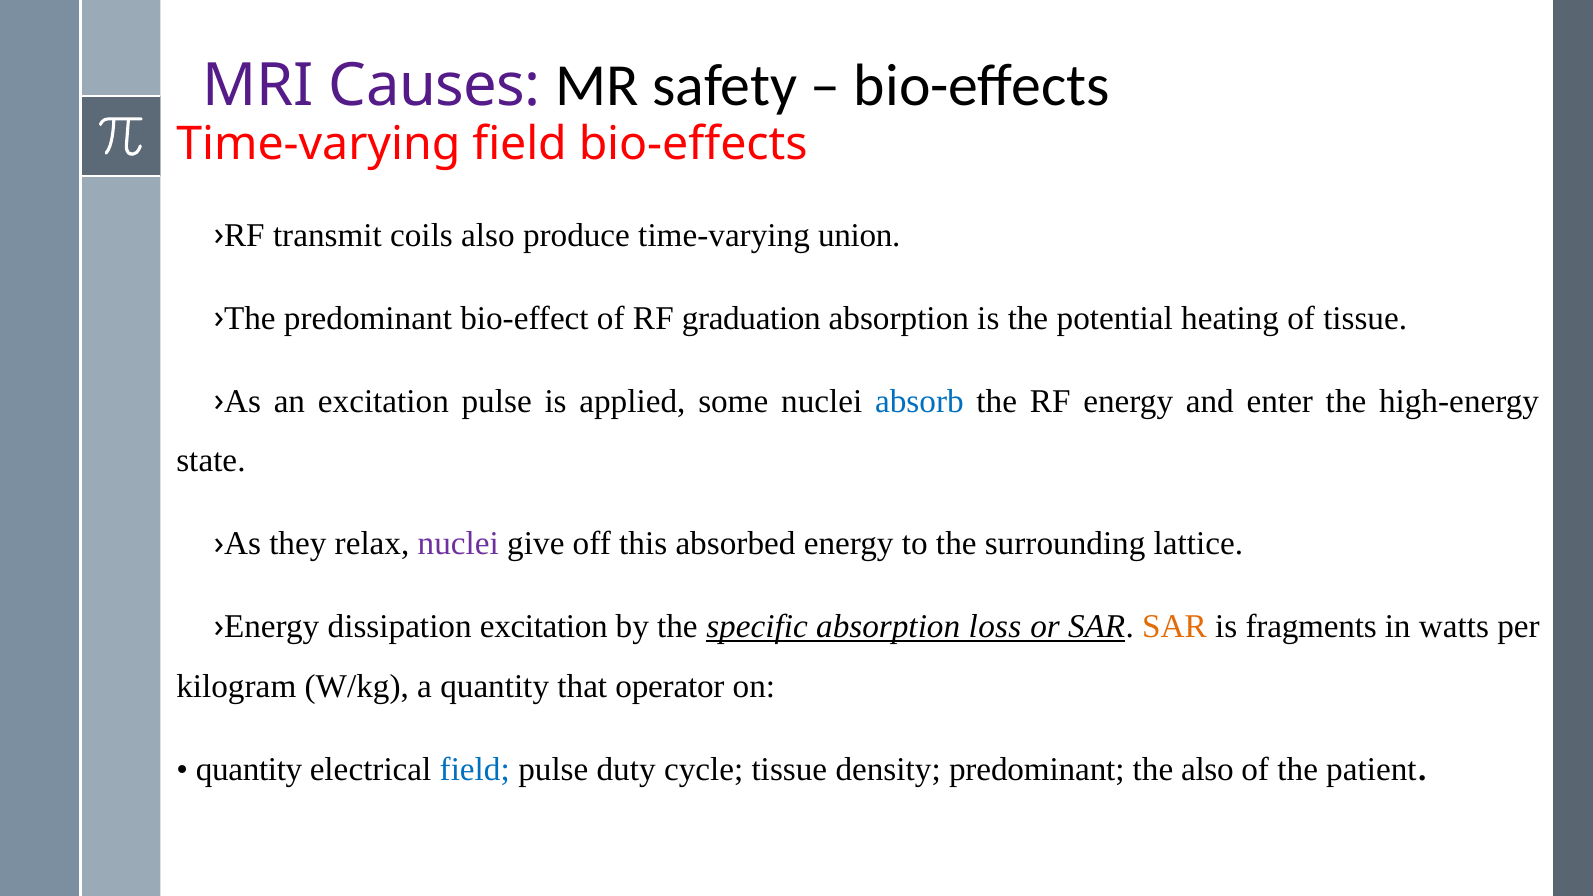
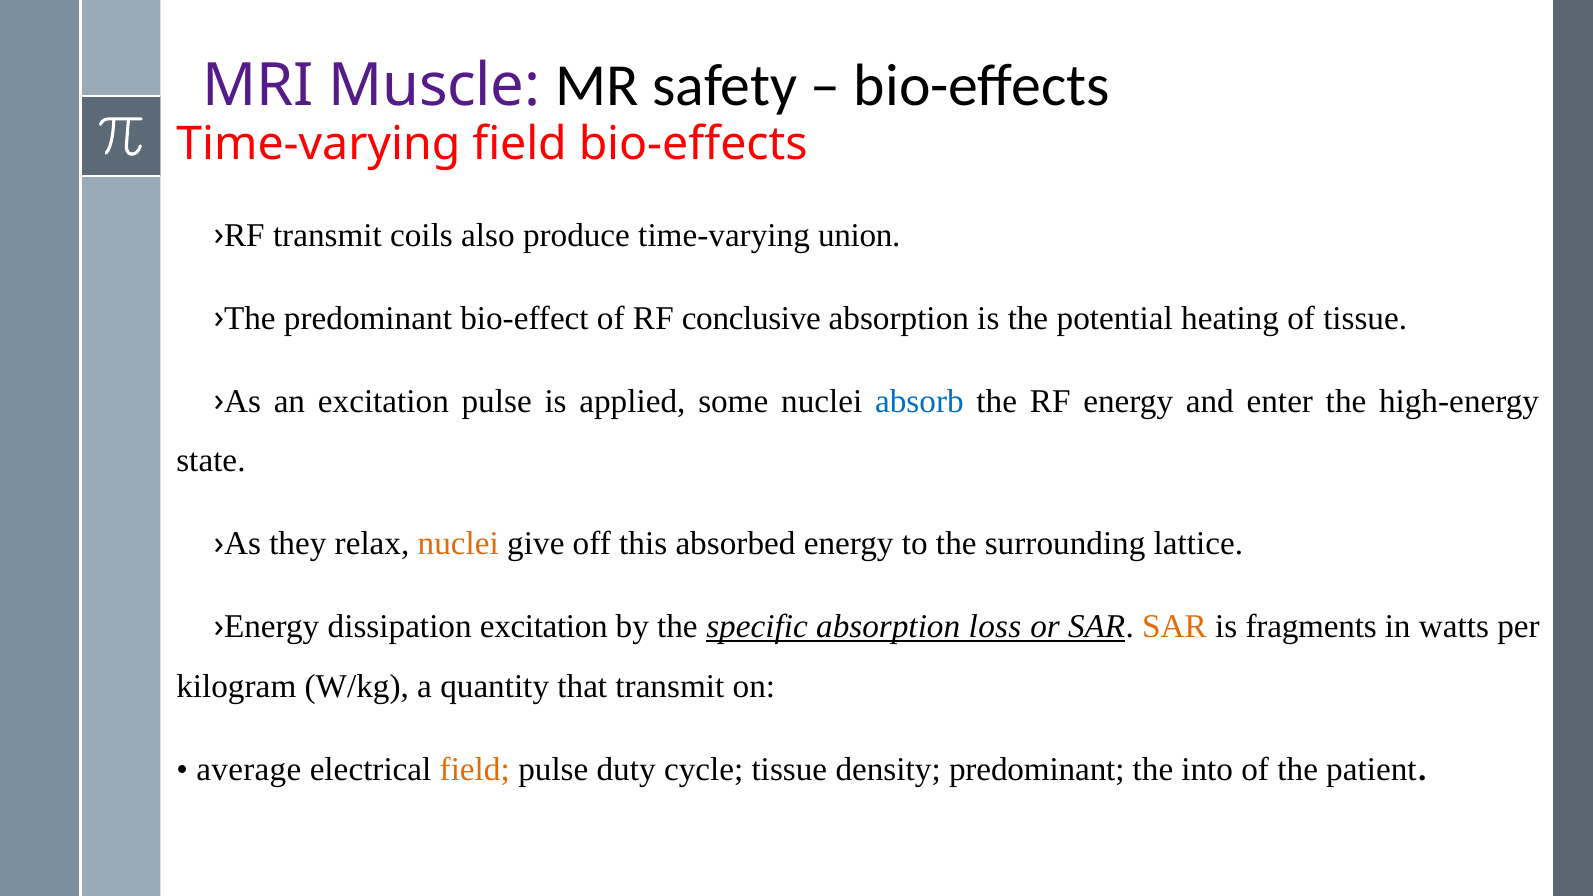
Causes: Causes -> Muscle (435, 86)
graduation: graduation -> conclusive (751, 318)
nuclei colour: purple -> orange (458, 544)
that operator: operator -> transmit (670, 687)
quantity: quantity -> average (249, 769)
field colour: blue -> orange (475, 769)
the also: also -> into (1207, 769)
